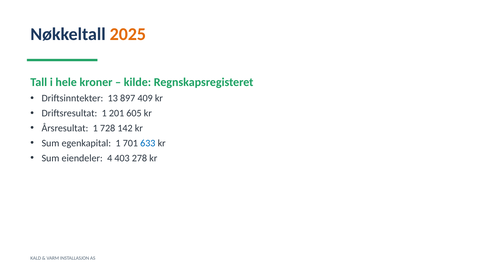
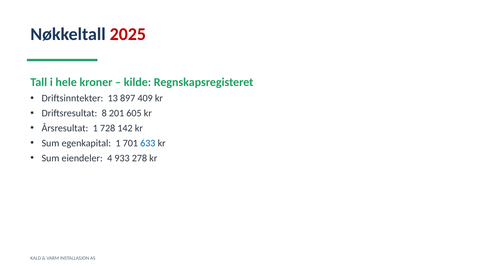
2025 colour: orange -> red (128, 34)
Driftsresultat 1: 1 -> 8 (104, 113)
403: 403 -> 933 (122, 158)
